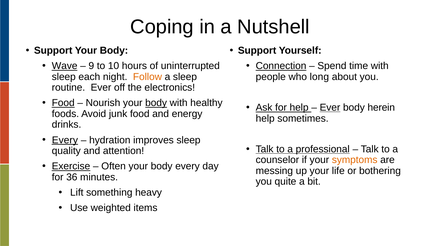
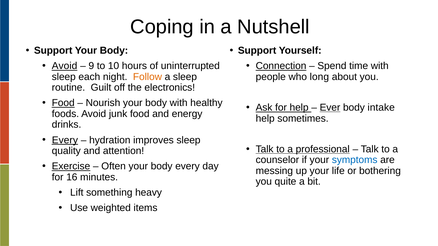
Wave: Wave -> Avoid (65, 66)
routine Ever: Ever -> Guilt (101, 88)
body underline: present -> none (156, 103)
herein: herein -> intake (381, 108)
symptoms colour: orange -> blue (355, 160)
36: 36 -> 16 (72, 177)
